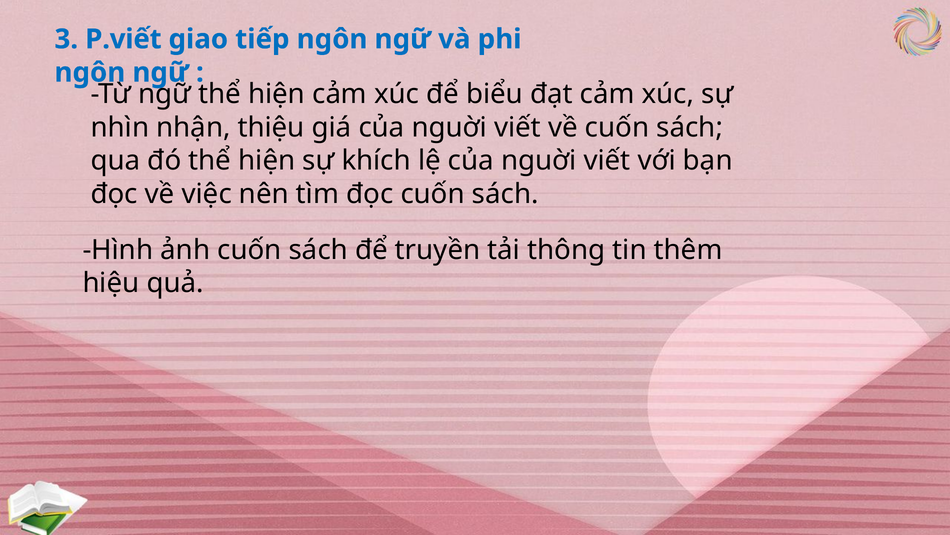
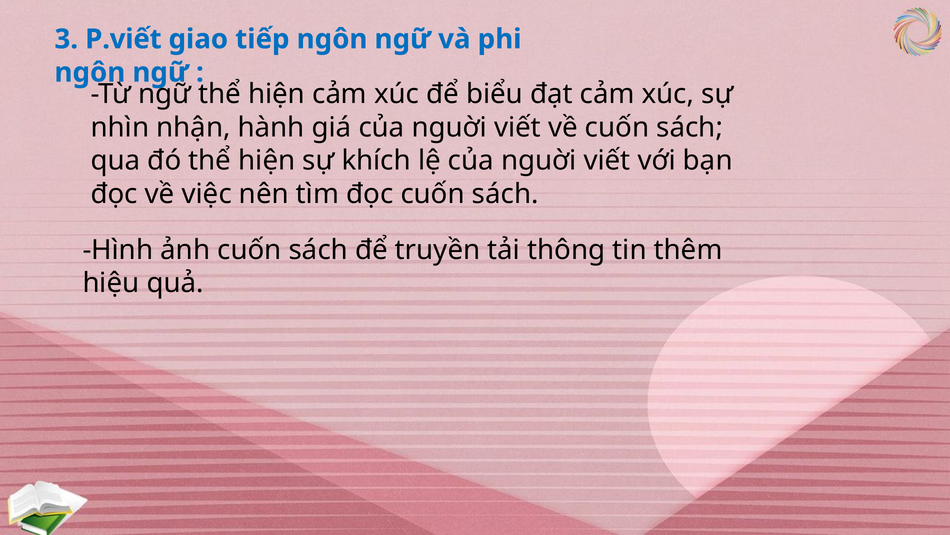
thiệu: thiệu -> hành (271, 127)
